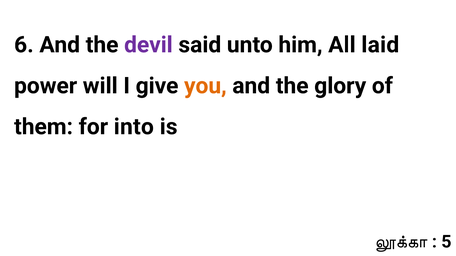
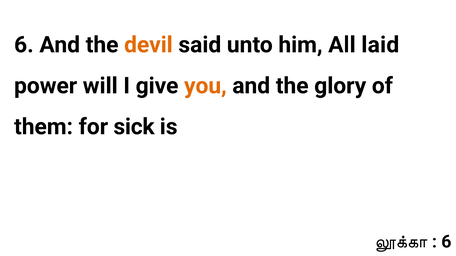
devil colour: purple -> orange (148, 45)
into: into -> sick (134, 127)
5: 5 -> 6 (446, 242)
